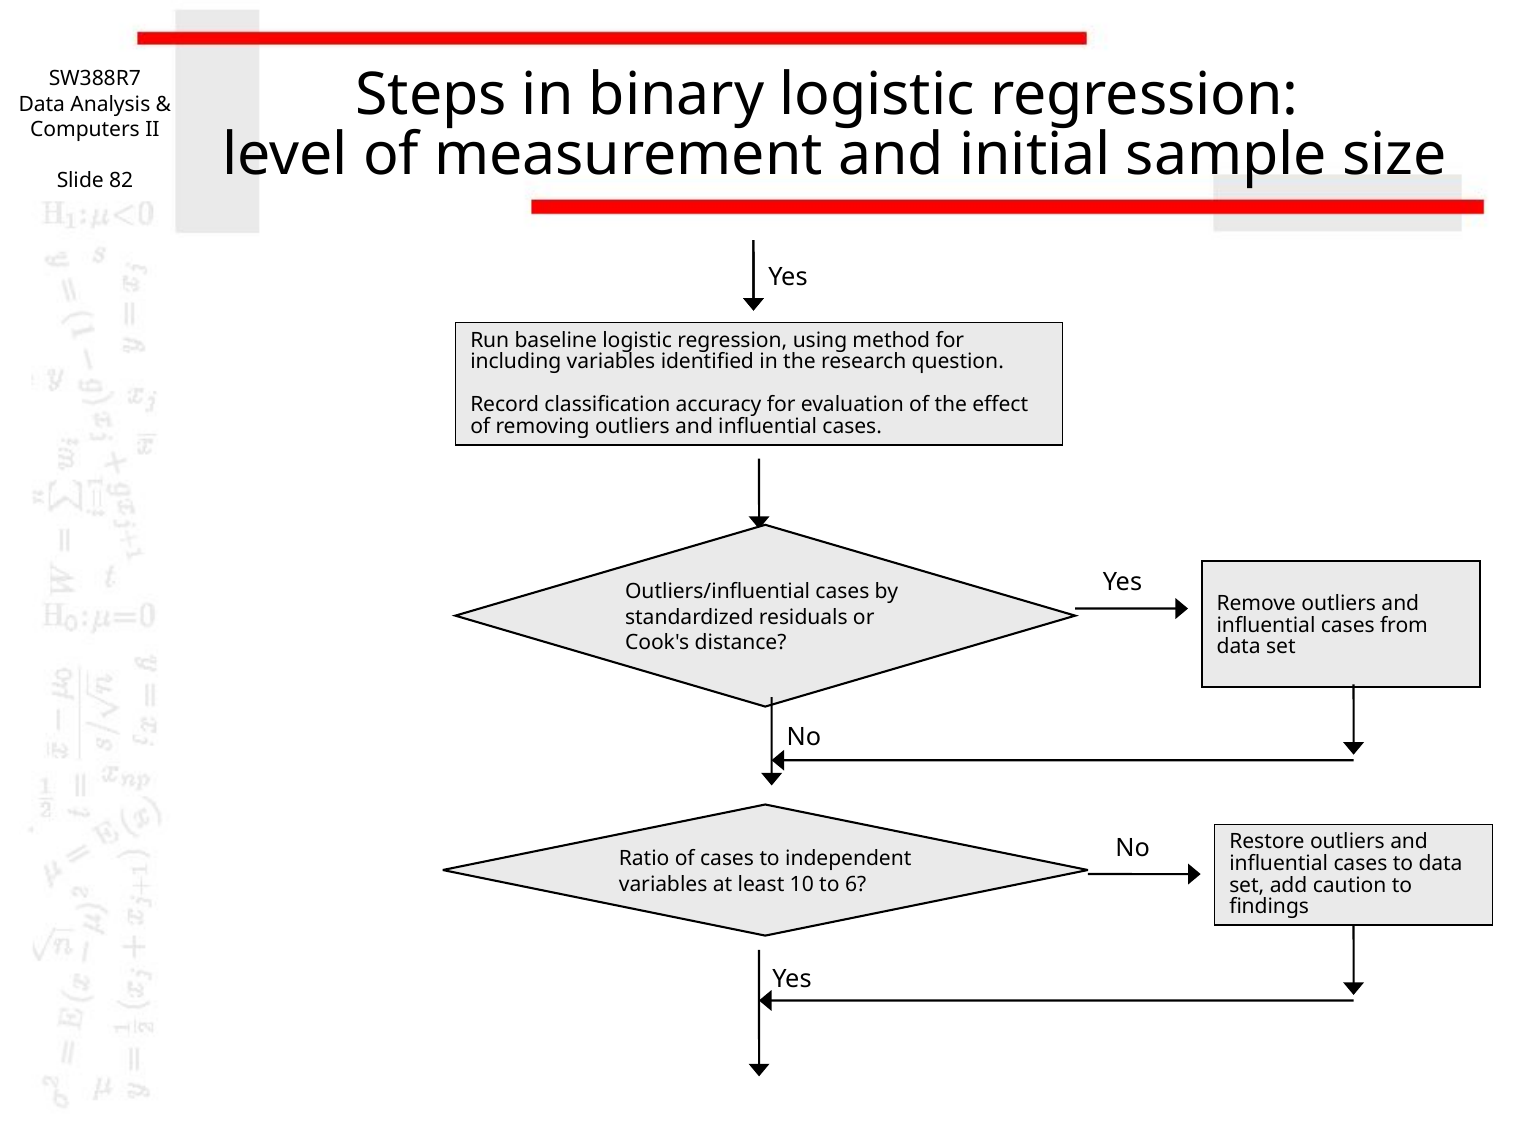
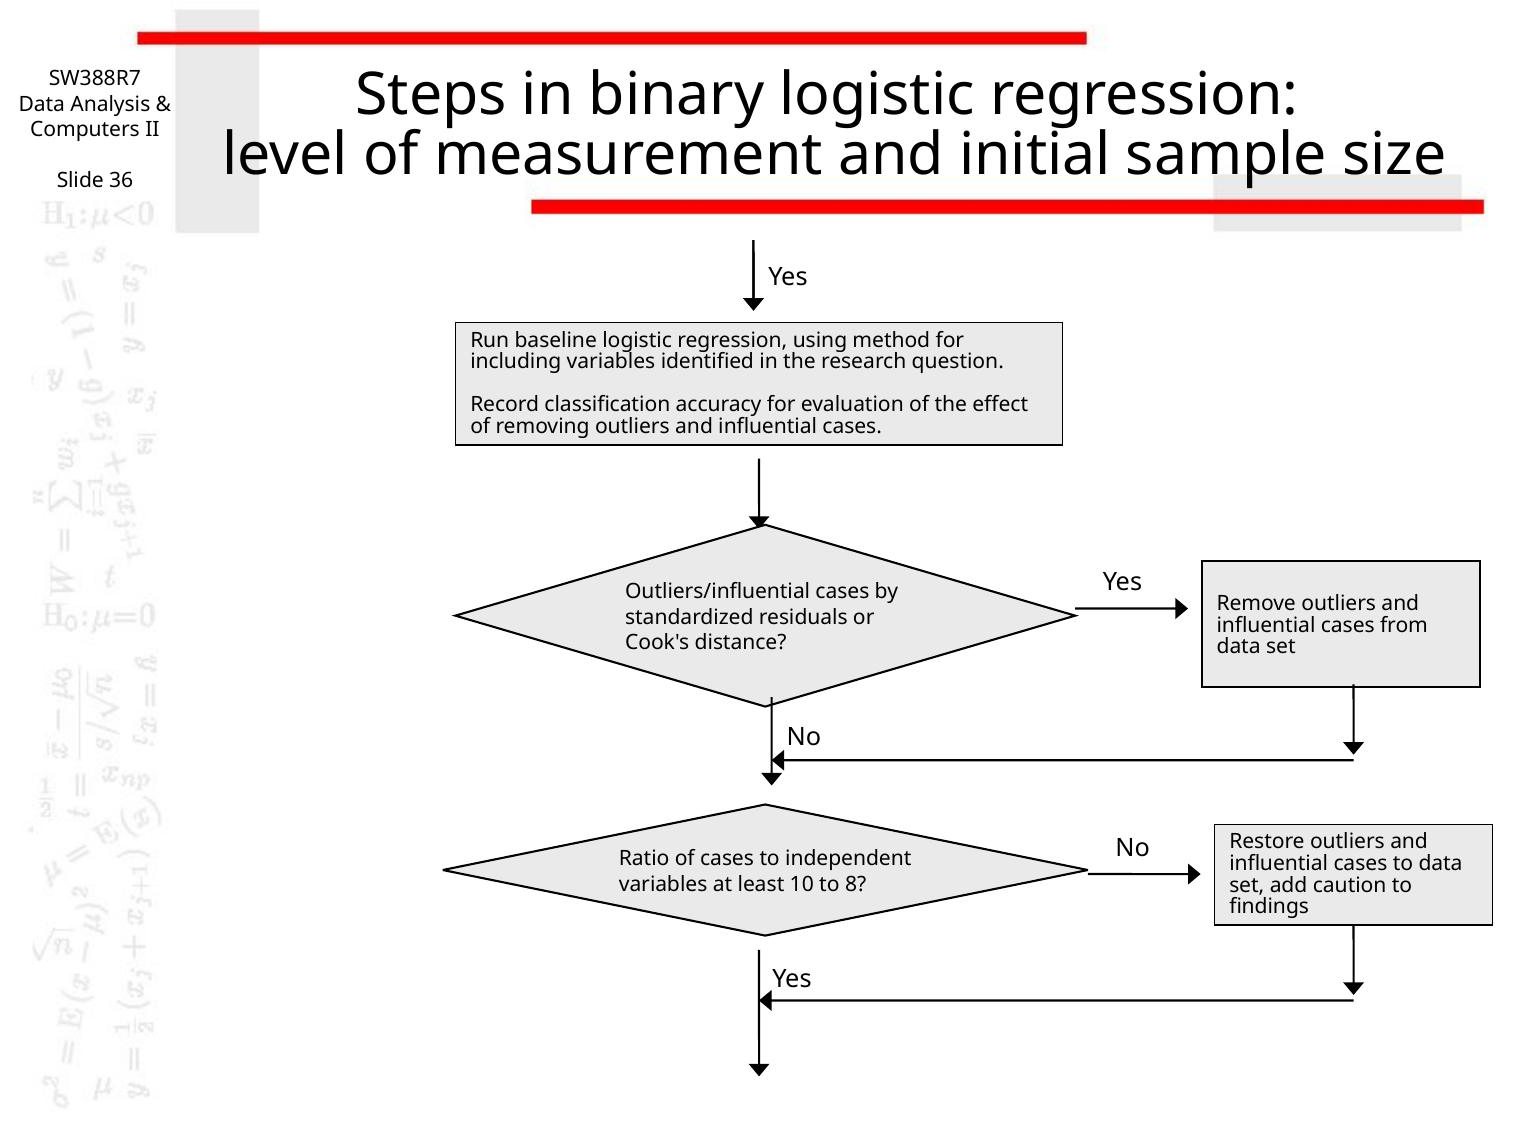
82: 82 -> 36 (121, 180)
6: 6 -> 8 (856, 885)
